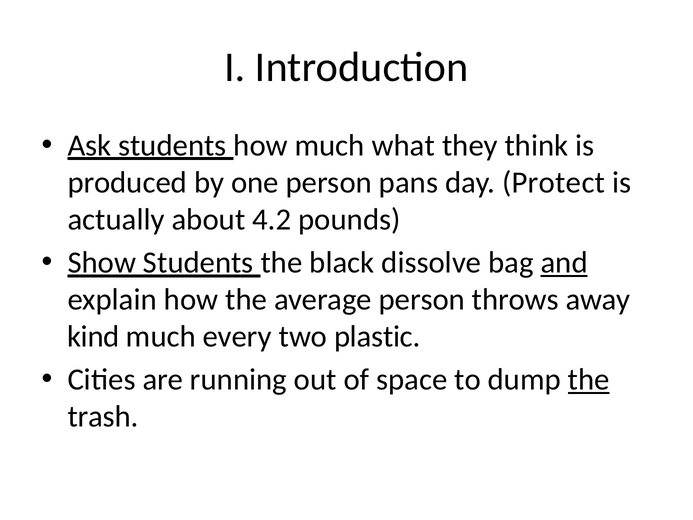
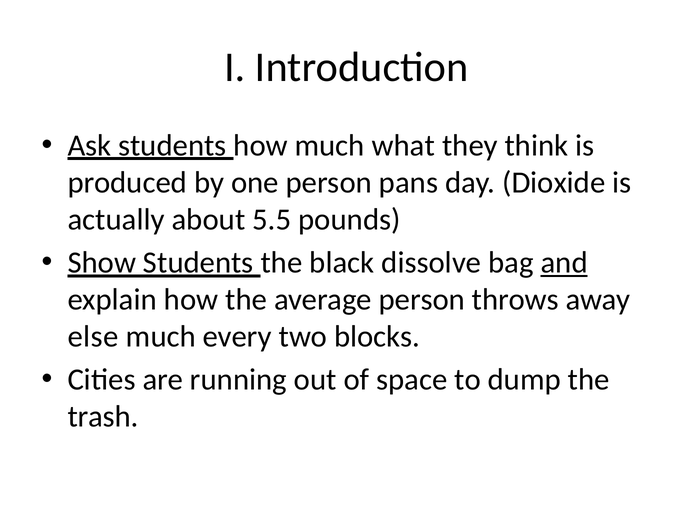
Protect: Protect -> Dioxide (554, 182)
4.2: 4.2 -> 5.5 (272, 219)
kind: kind -> else (93, 336)
plastic: plastic -> blocks (377, 336)
the underline: present -> none (589, 380)
